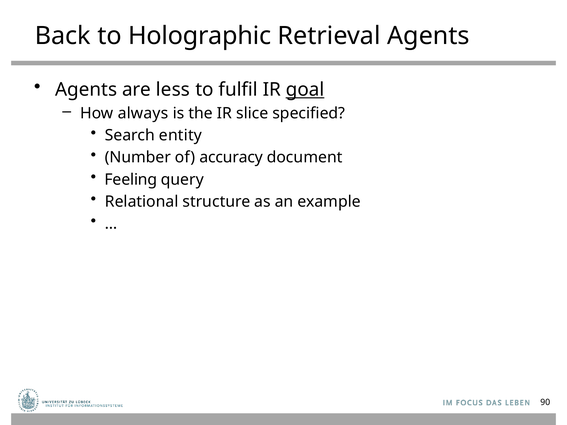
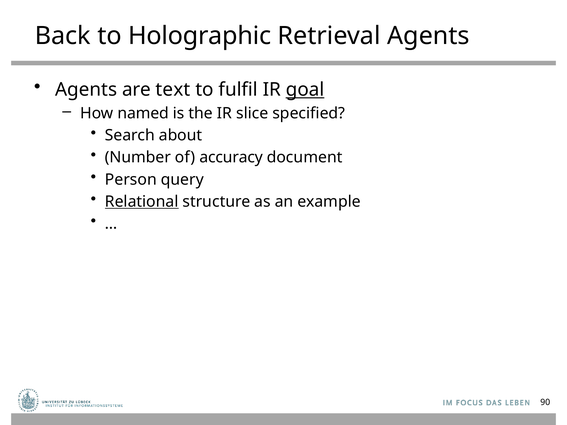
less: less -> text (173, 90)
always: always -> named (143, 113)
entity: entity -> about (181, 136)
Feeling: Feeling -> Person (131, 180)
Relational underline: none -> present (142, 202)
